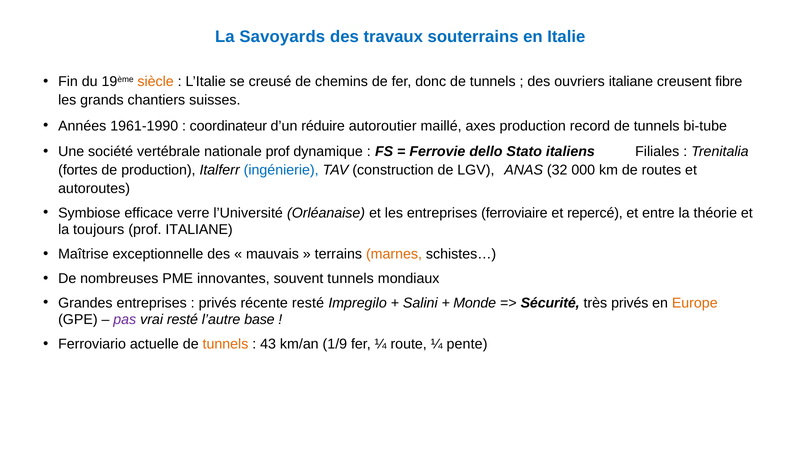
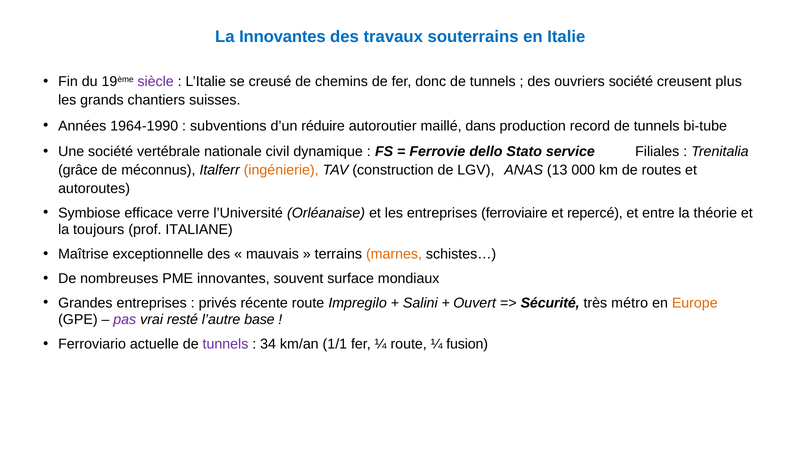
La Savoyards: Savoyards -> Innovantes (282, 36)
siècle colour: orange -> purple (156, 82)
ouvriers italiane: italiane -> société (631, 82)
fibre: fibre -> plus (729, 82)
1961-1990: 1961-1990 -> 1964-1990 (144, 126)
coordinateur: coordinateur -> subventions (228, 126)
axes: axes -> dans (481, 126)
nationale prof: prof -> civil (278, 152)
italiens: italiens -> service (570, 152)
fortes: fortes -> grâce (78, 170)
de production: production -> méconnus (158, 170)
ingénierie colour: blue -> orange (281, 170)
32: 32 -> 13 (557, 170)
souvent tunnels: tunnels -> surface (351, 278)
récente resté: resté -> route (308, 303)
Monde: Monde -> Ouvert (475, 303)
très privés: privés -> métro (630, 303)
tunnels colour: orange -> purple (225, 344)
43: 43 -> 34 (268, 344)
1/9: 1/9 -> 1/1 (335, 344)
pente: pente -> fusion (467, 344)
